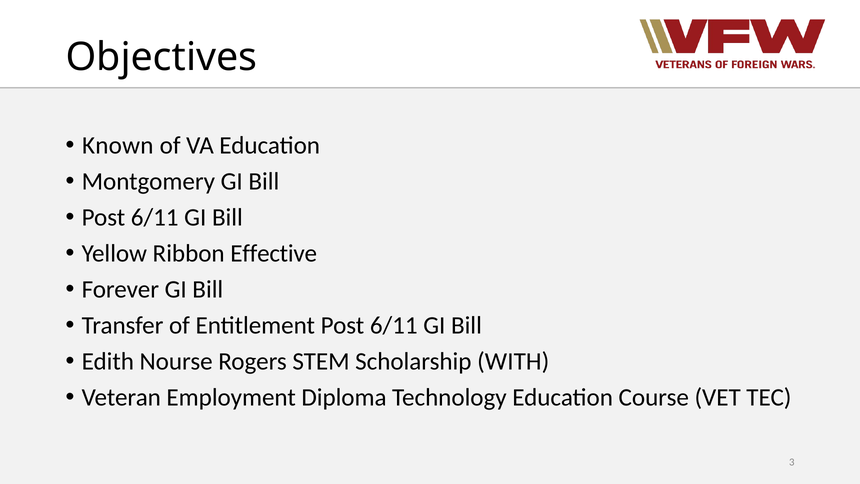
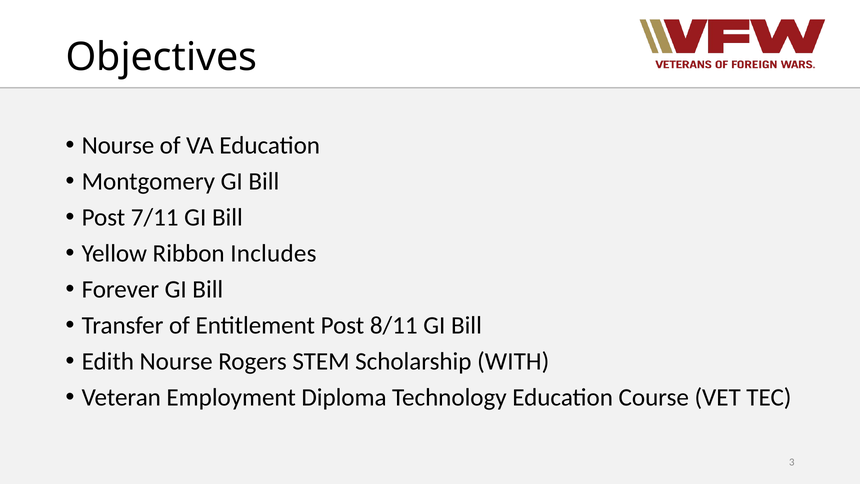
Known: Known -> Nourse (118, 145)
6/11: 6/11 -> 7/11 (155, 217)
Effective: Effective -> Includes (273, 253)
Entitlement Post 6/11: 6/11 -> 8/11 (394, 325)
